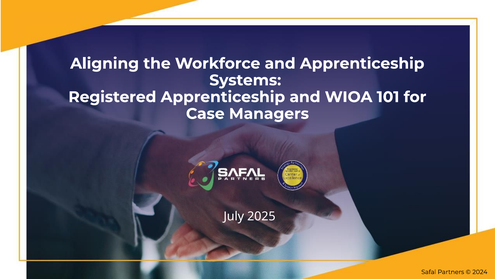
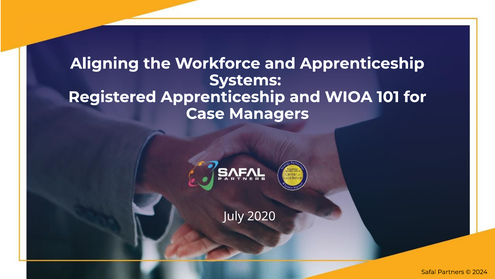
2025: 2025 -> 2020 (261, 216)
